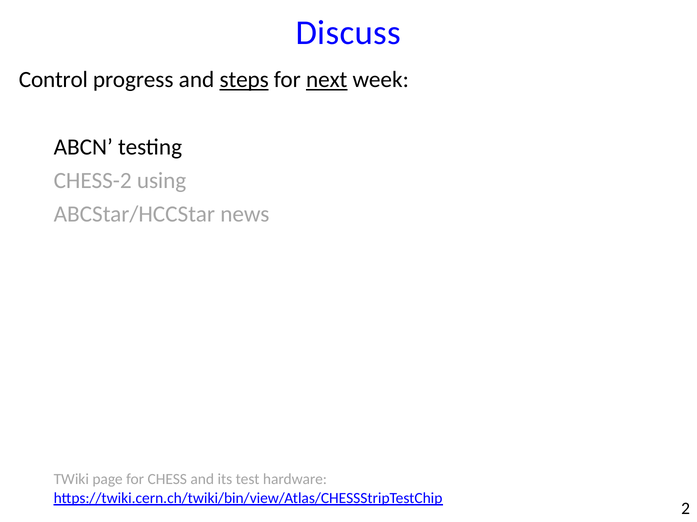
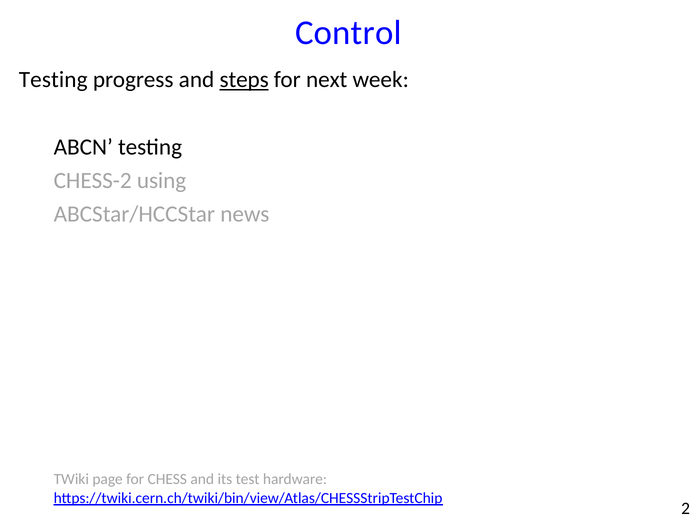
Discuss: Discuss -> Control (348, 33)
Control: Control -> Testing (53, 80)
next underline: present -> none (327, 80)
